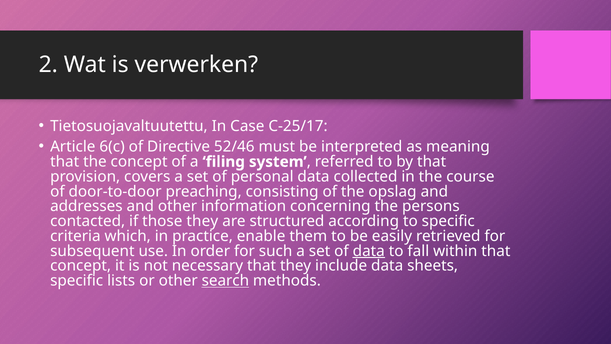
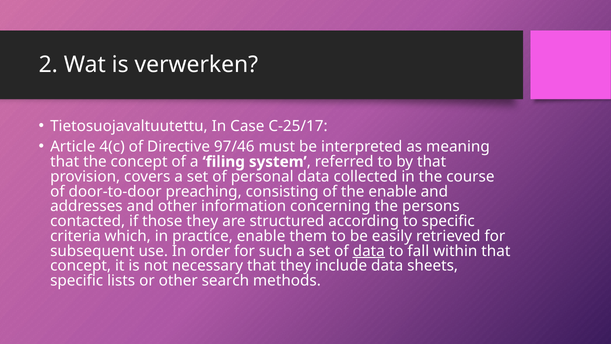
6(c: 6(c -> 4(c (112, 147)
52/46: 52/46 -> 97/46 (234, 147)
the opslag: opslag -> enable (393, 191)
search underline: present -> none (225, 280)
